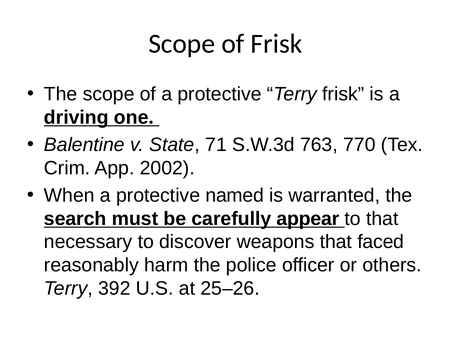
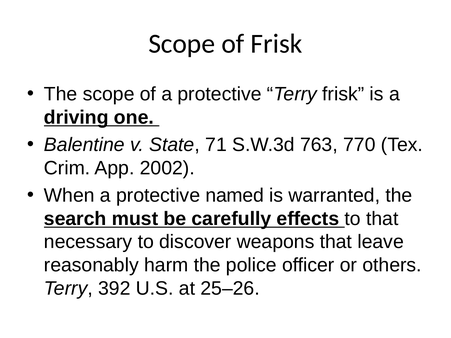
appear: appear -> effects (308, 219)
faced: faced -> leave (381, 242)
